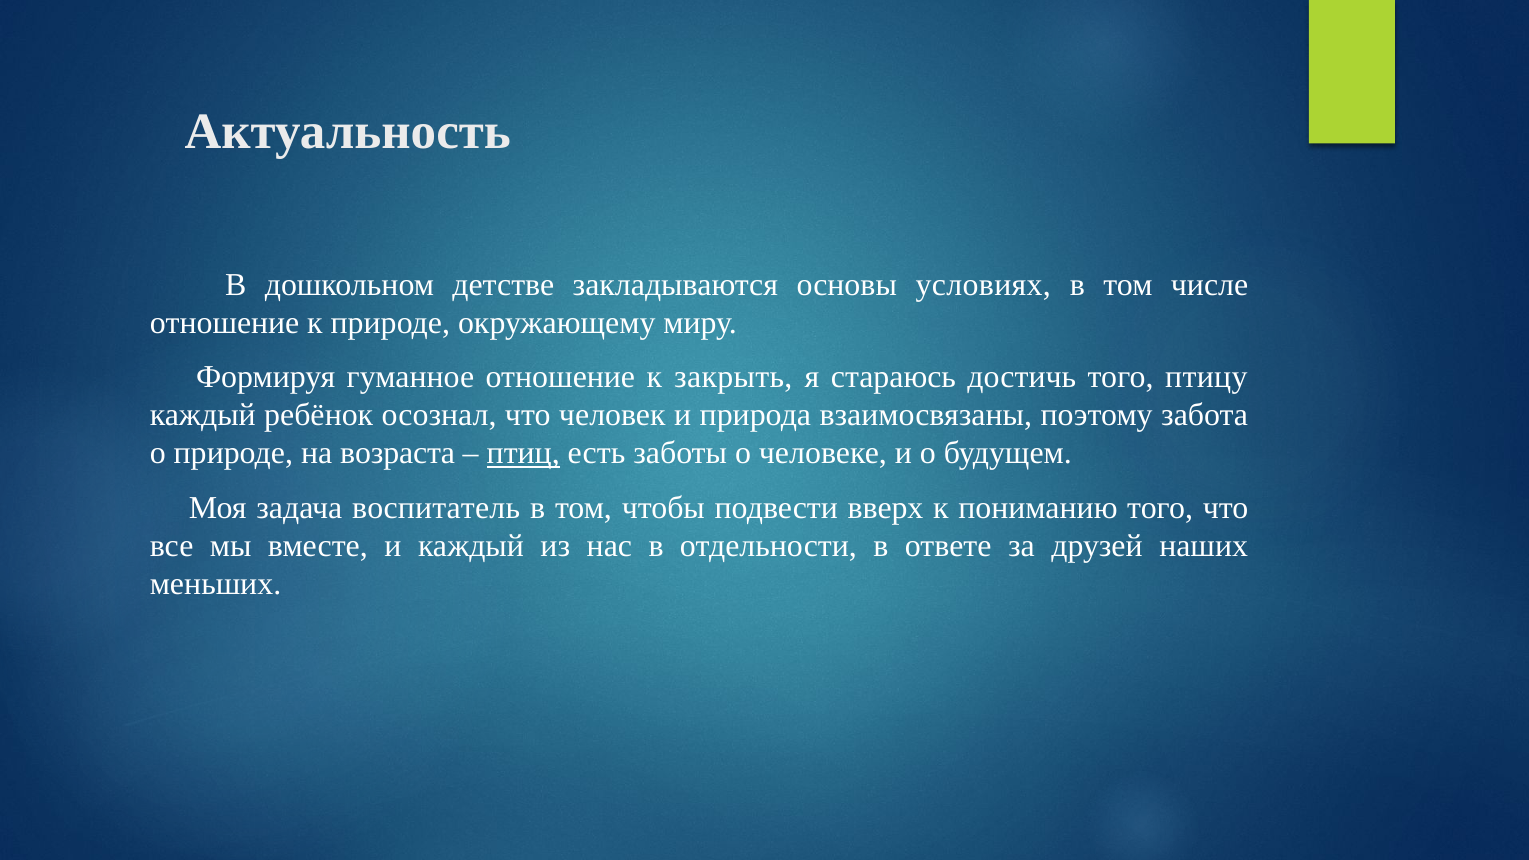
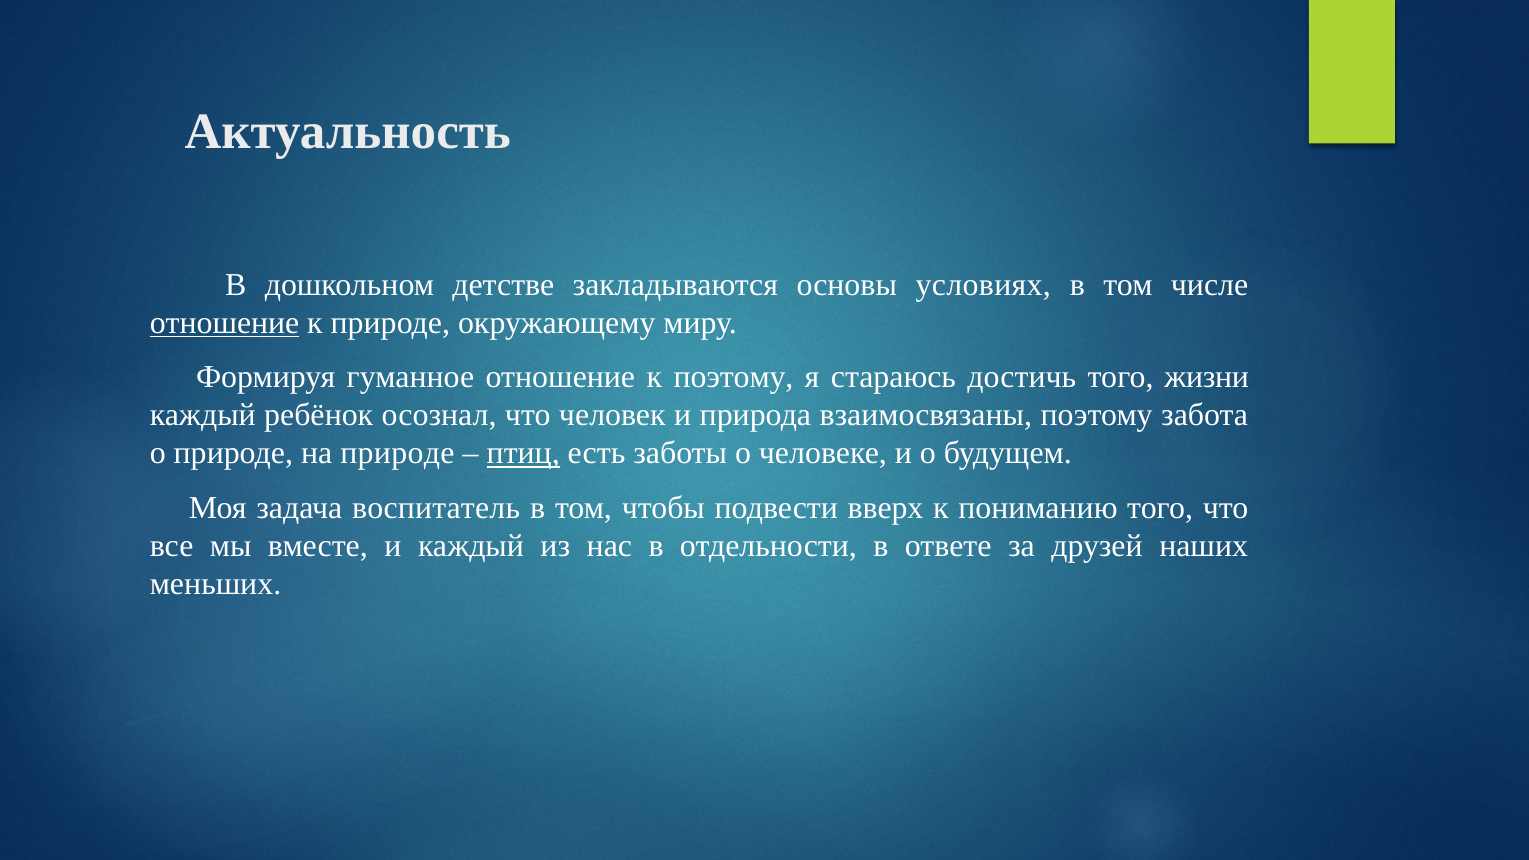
отношение underline: none -> present (225, 323)
к закрыть: закрыть -> поэтому (733, 377)
птицу: птицу -> жизни (1207, 377)
на возраста: возраста -> природе (397, 453)
